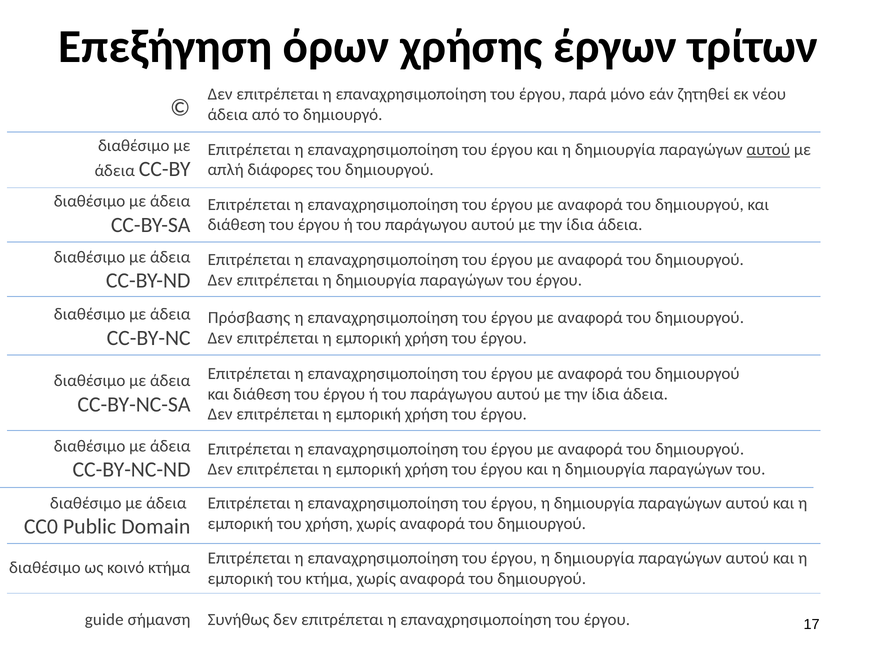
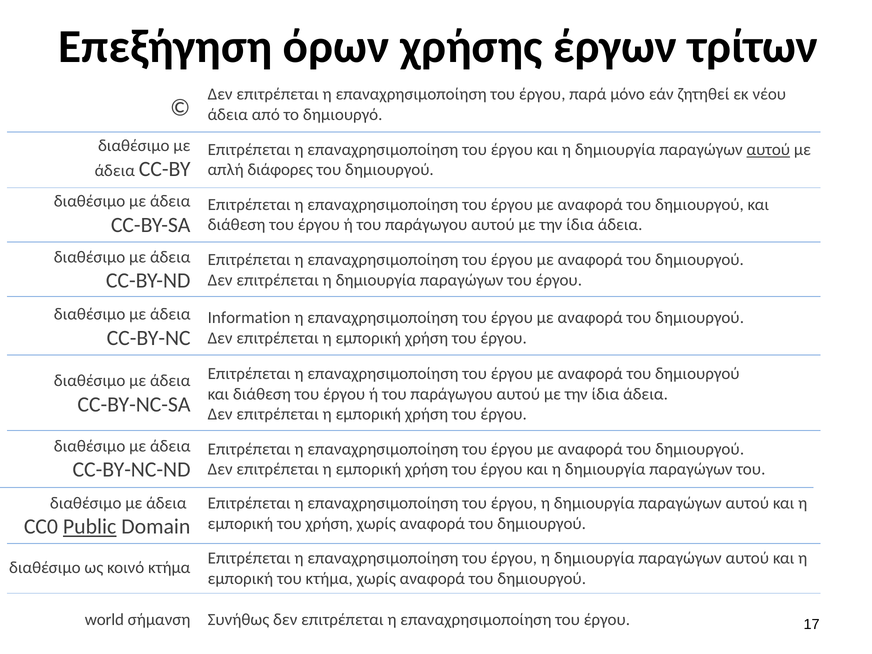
Πρόσβασης: Πρόσβασης -> Information (249, 318)
Public underline: none -> present (90, 527)
guide: guide -> world (104, 620)
